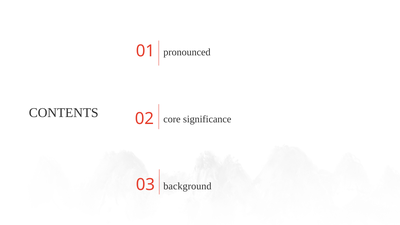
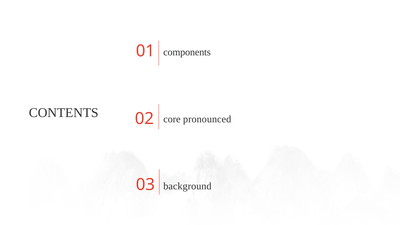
pronounced: pronounced -> components (187, 52)
significance: significance -> pronounced (207, 119)
